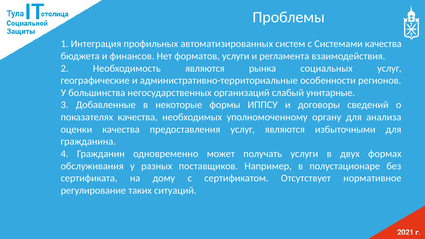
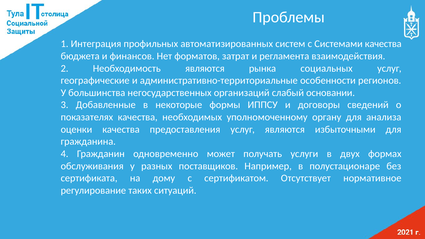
форматов услуги: услуги -> затрат (236, 56)
унитарные: унитарные -> основании (331, 93)
